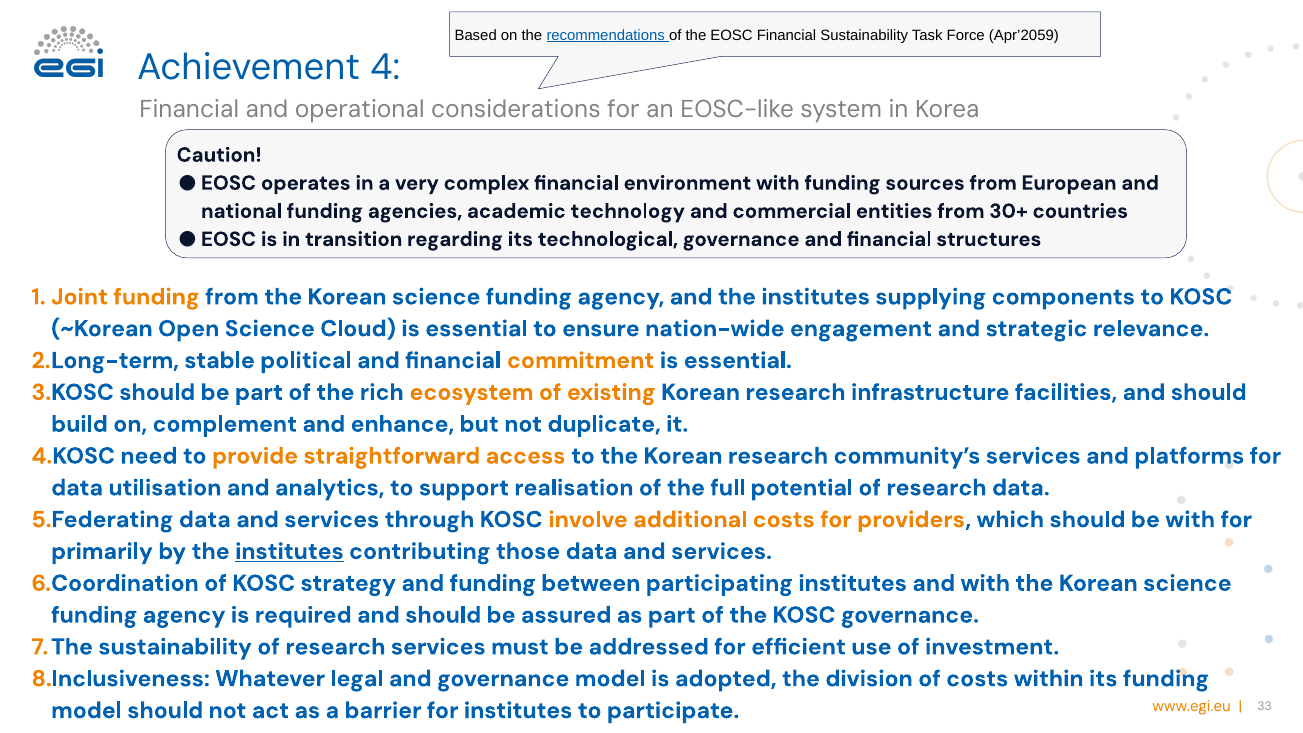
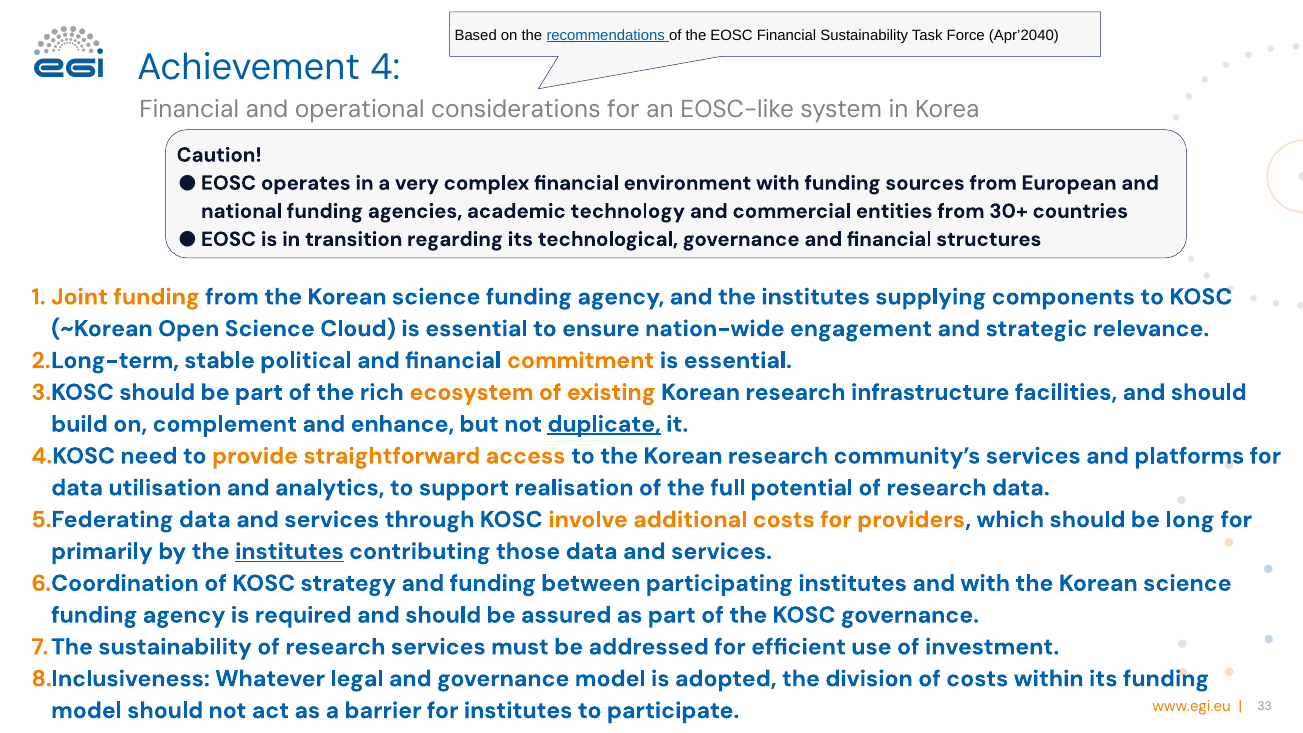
Apr’2059: Apr’2059 -> Apr’2040 (1024, 35)
duplicate underline: none -> present (604, 424)
be with: with -> long (1190, 519)
